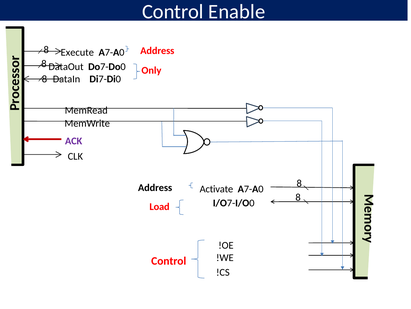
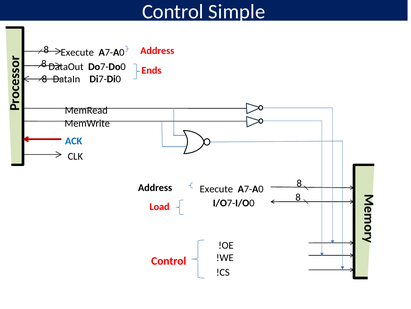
Enable: Enable -> Simple (237, 12)
Only: Only -> Ends (151, 70)
ACK colour: purple -> blue (74, 141)
Activate: Activate -> Execute (216, 189)
